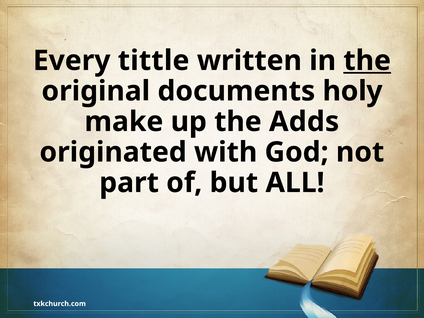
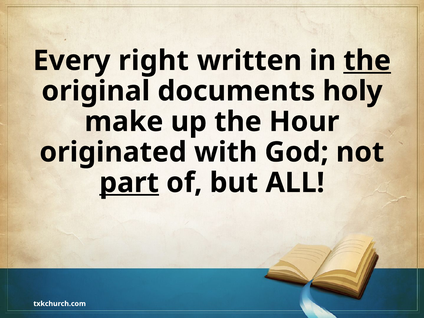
tittle: tittle -> right (154, 61)
Adds: Adds -> Hour (304, 122)
part underline: none -> present (129, 183)
